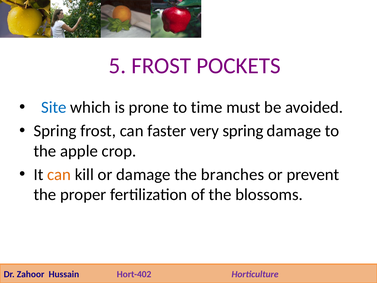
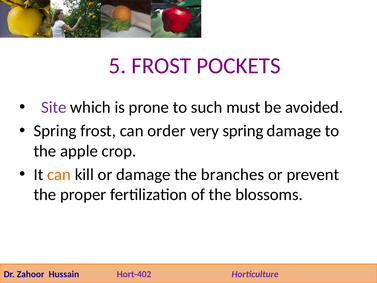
Site colour: blue -> purple (54, 107)
time: time -> such (207, 107)
faster: faster -> order (167, 131)
